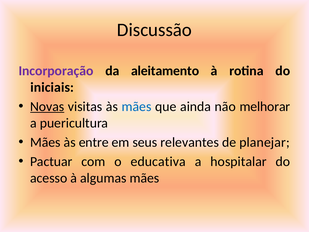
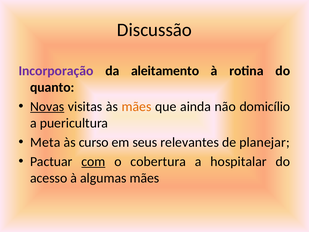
iniciais: iniciais -> quanto (52, 87)
mães colour: blue -> orange (137, 106)
melhorar: melhorar -> domicílio (265, 106)
Mães: Mães -> Meta (45, 142)
entre: entre -> curso (94, 142)
com underline: none -> present (93, 161)
educativa: educativa -> cobertura (158, 161)
